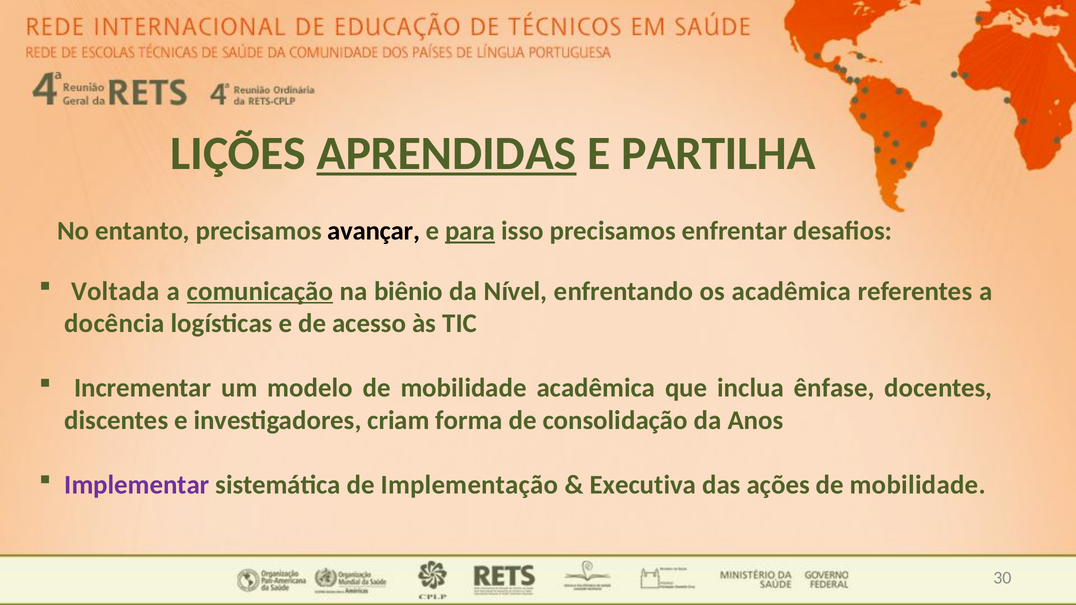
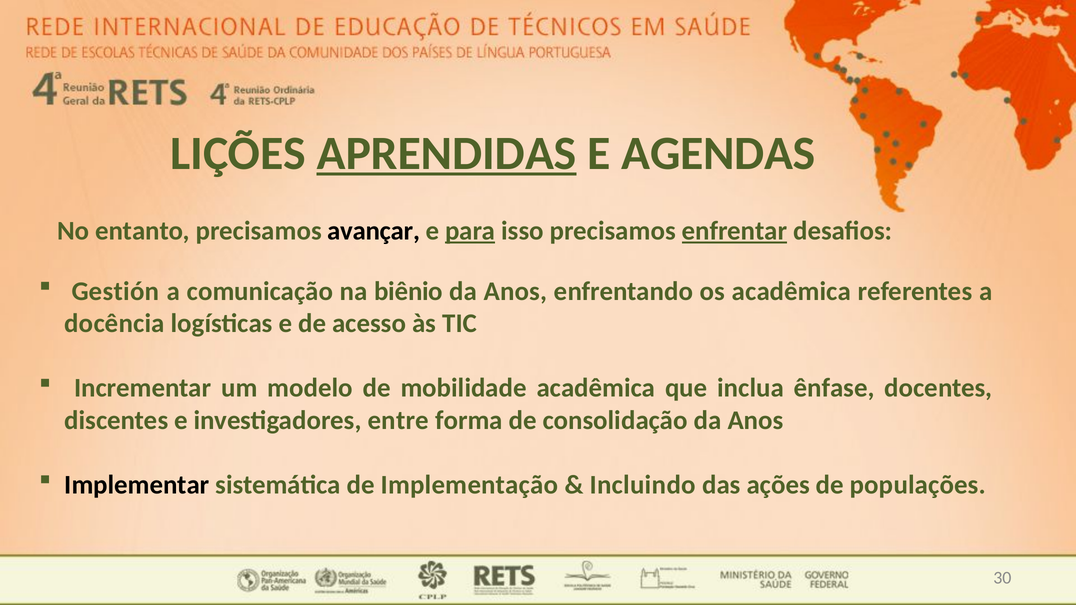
PARTILHA: PARTILHA -> AGENDAS (718, 154)
enfrentar underline: none -> present (735, 231)
Voltada: Voltada -> Gestión (115, 291)
comunicação underline: present -> none (260, 291)
Nível: Nível -> Anos (515, 291)
criam: criam -> entre (398, 421)
Implementar colour: purple -> black (137, 485)
Executiva: Executiva -> Incluindo (643, 485)
ações de mobilidade: mobilidade -> populações (918, 485)
